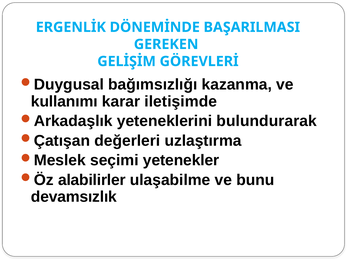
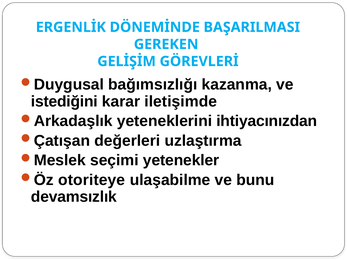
kullanımı: kullanımı -> istediğini (64, 102)
bulundurarak: bulundurarak -> ihtiyacınızdan (267, 121)
alabilirler: alabilirler -> otoriteye (92, 180)
